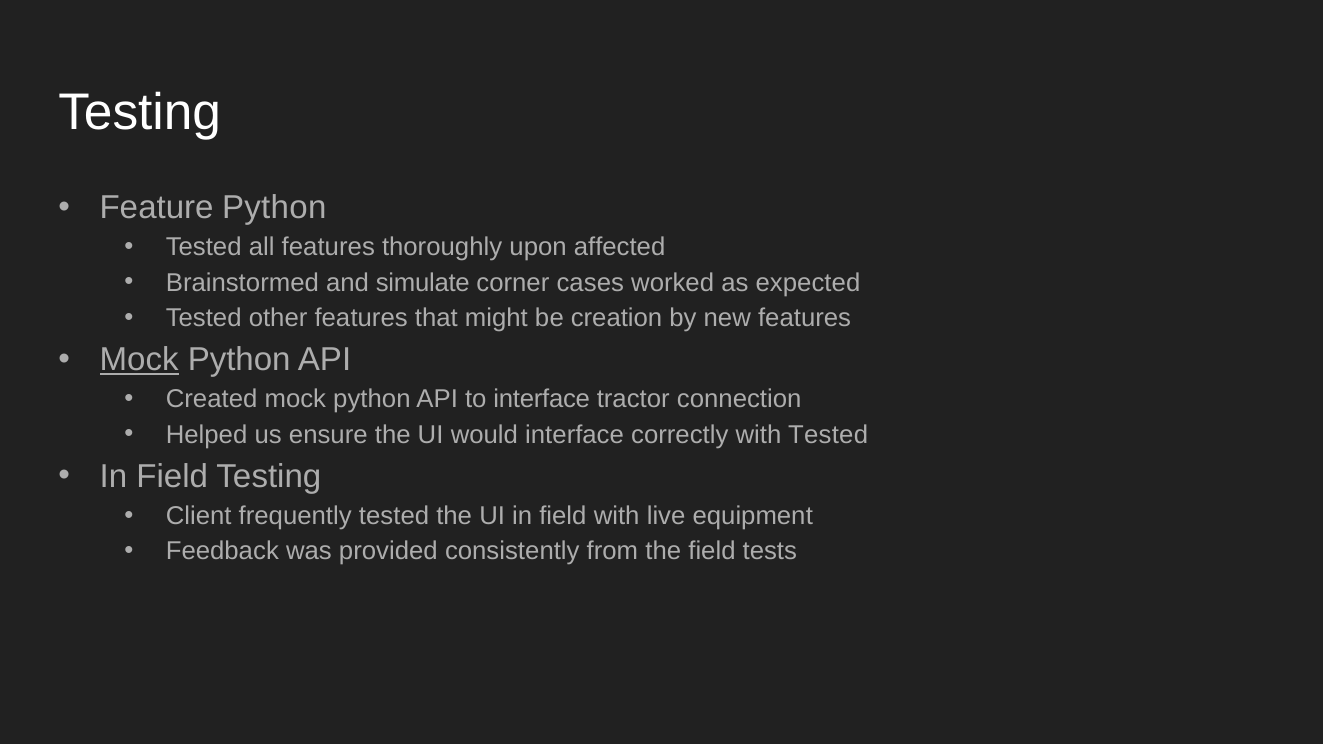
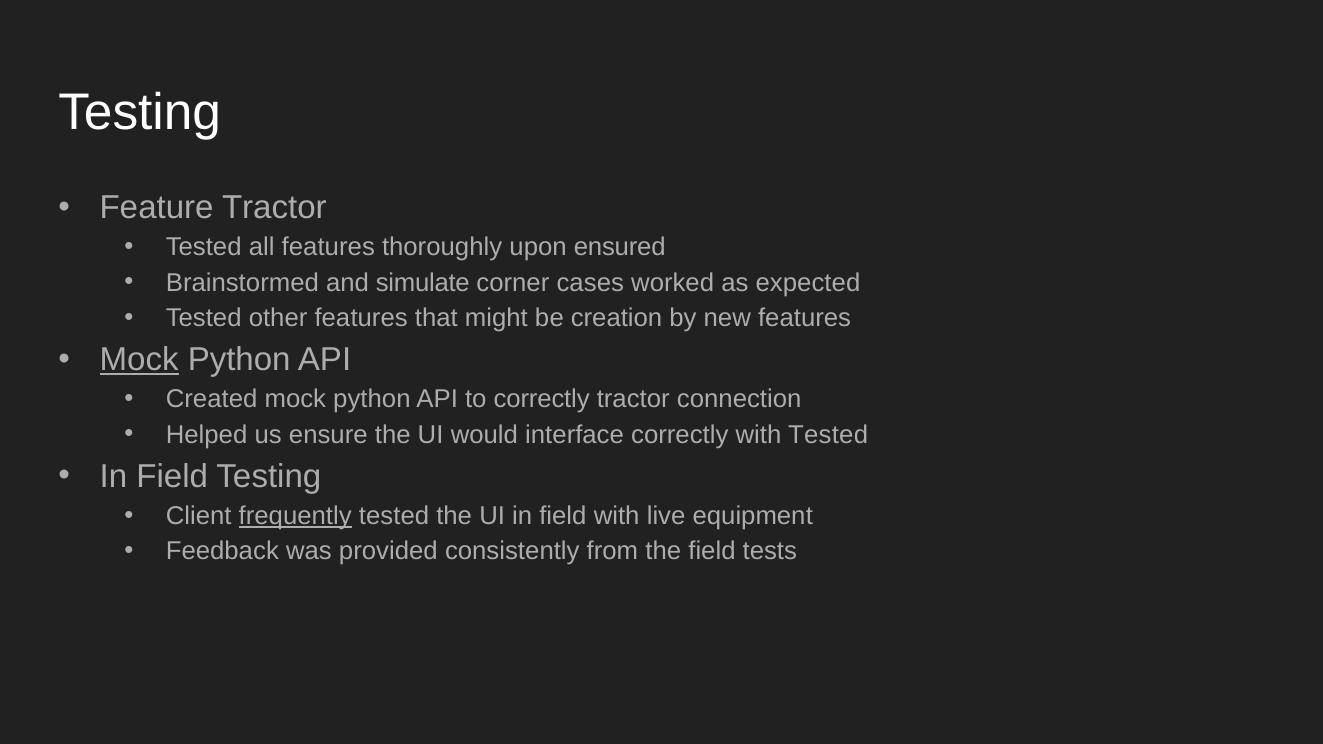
Feature Python: Python -> Tractor (274, 208)
affected: affected -> ensured (620, 247)
to interface: interface -> correctly (542, 399)
frequently underline: none -> present (295, 516)
